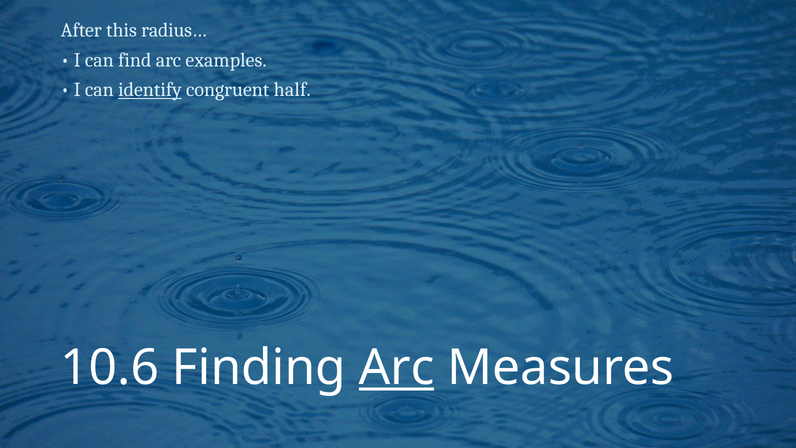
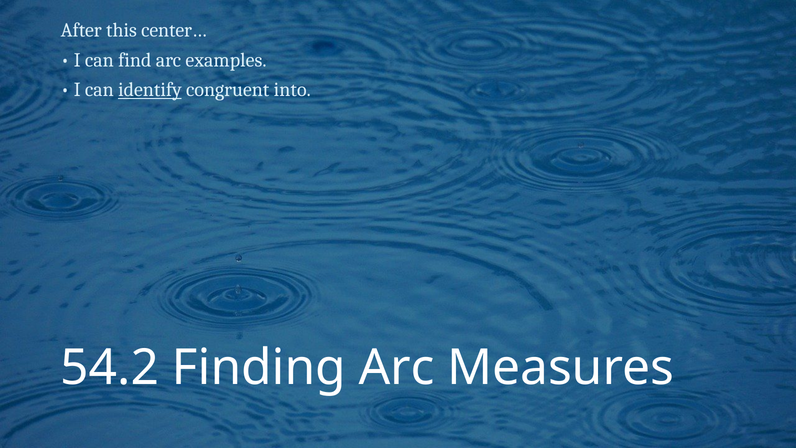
radius…: radius… -> center… (174, 30)
half: half -> into (292, 90)
10.6: 10.6 -> 54.2 (110, 367)
Arc underline: present -> none (397, 367)
